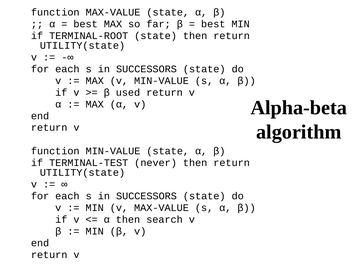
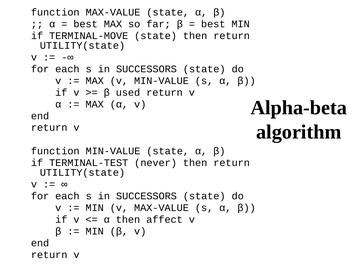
TERMINAL-ROOT: TERMINAL-ROOT -> TERMINAL-MOVE (89, 36)
search: search -> affect (165, 220)
